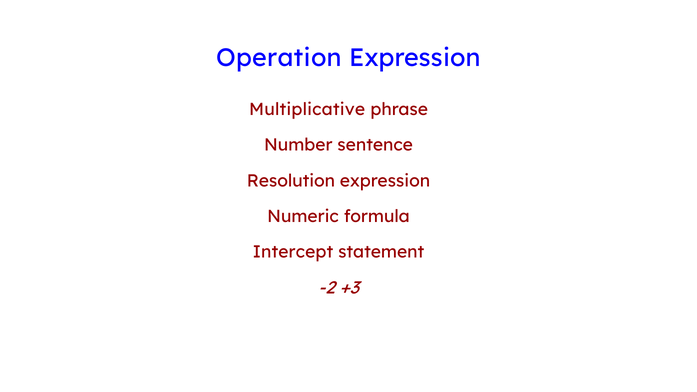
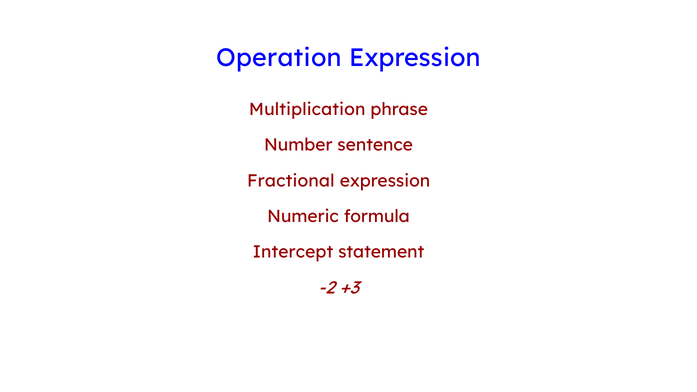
Multiplicative: Multiplicative -> Multiplication (307, 110)
Resolution: Resolution -> Fractional (291, 181)
